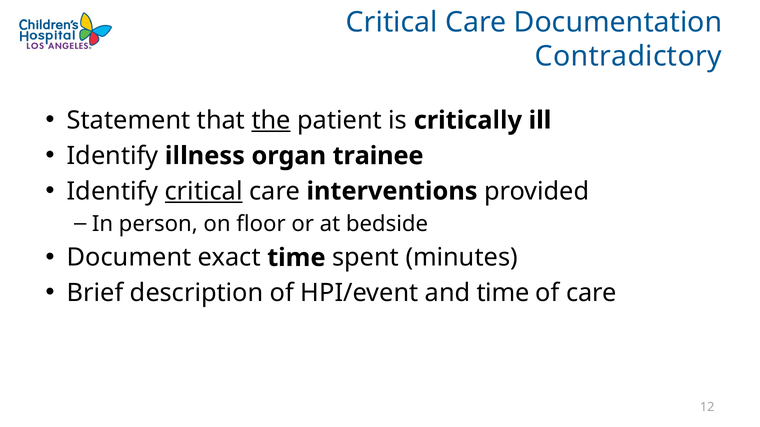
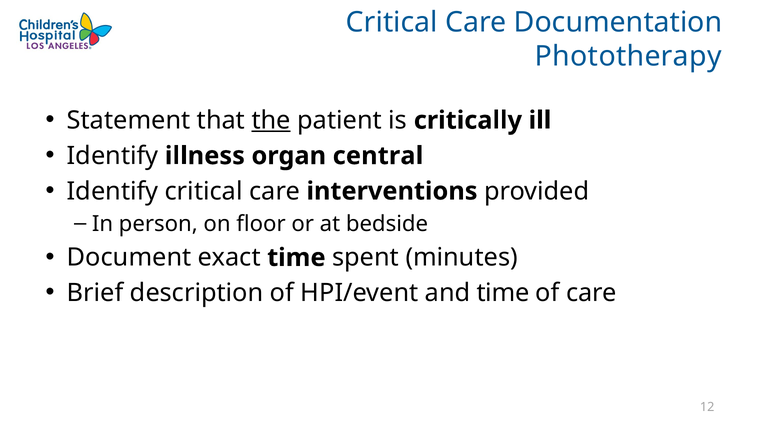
Contradictory: Contradictory -> Phototherapy (628, 57)
trainee: trainee -> central (378, 156)
critical underline: present -> none (204, 191)
